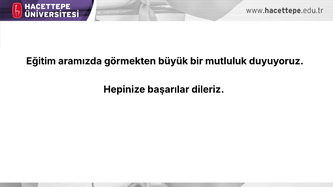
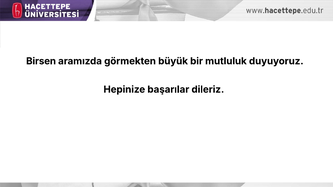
Eğitim: Eğitim -> Birsen (41, 61)
